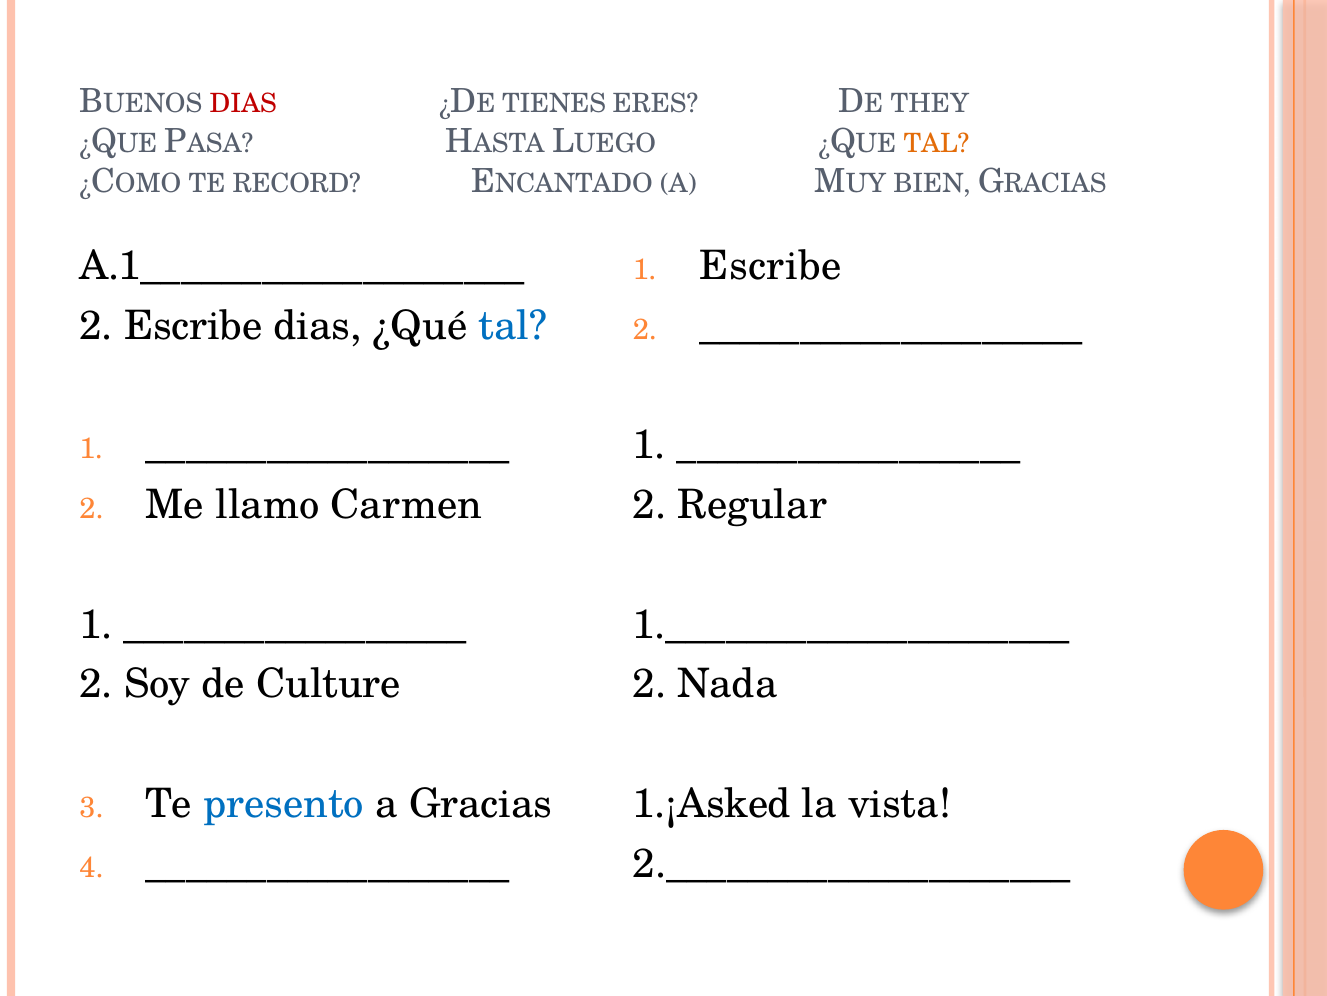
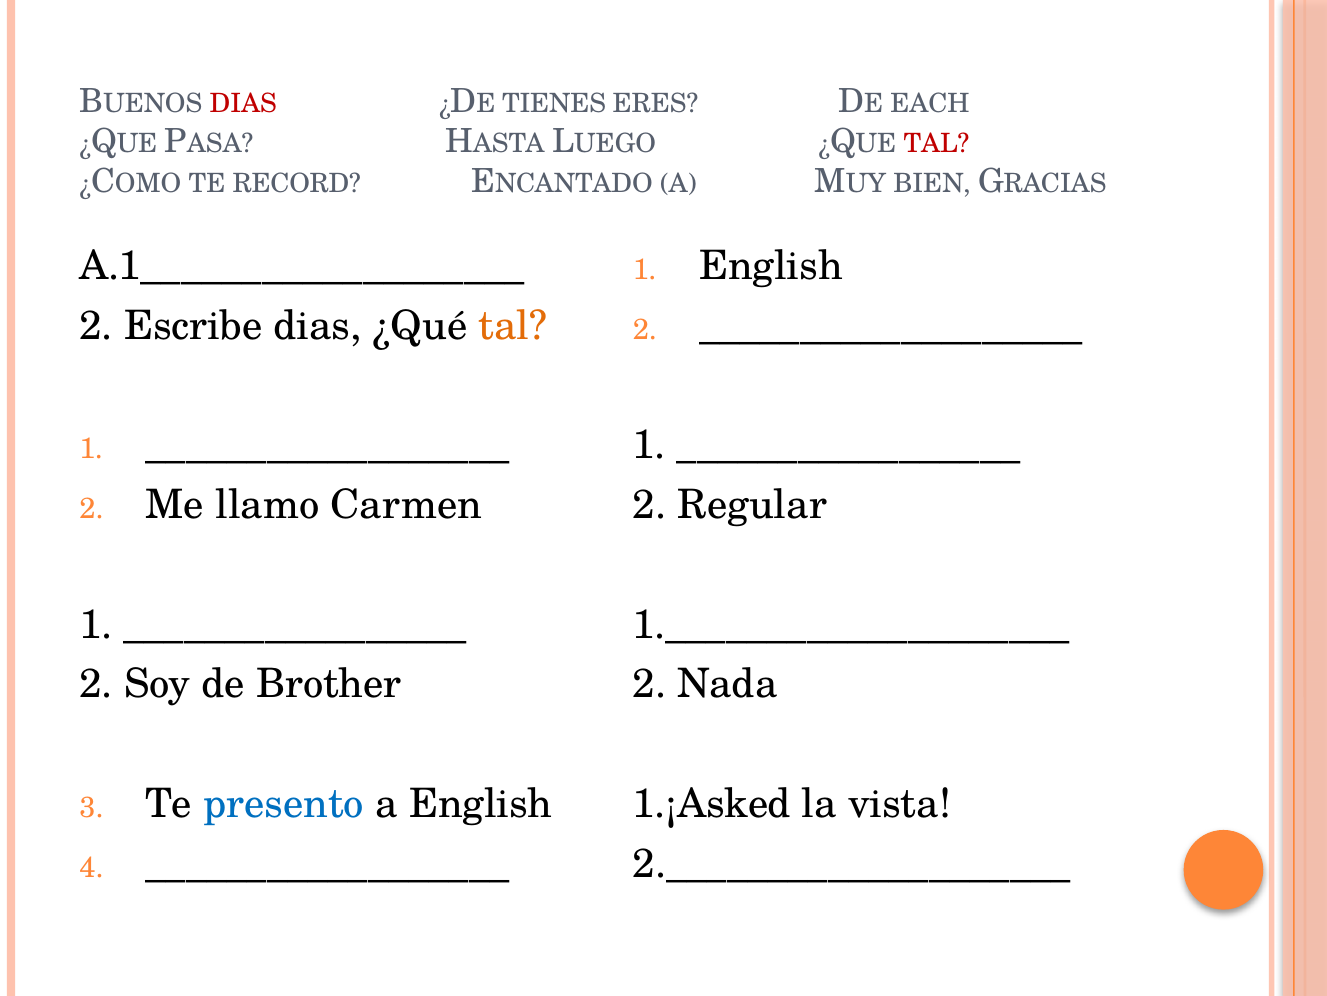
THEY: THEY -> EACH (930, 104)
TAL colour: orange -> red (937, 144)
1 Escribe: Escribe -> English (771, 266)
tal colour: blue -> orange (513, 326)
Culture: Culture -> Brother (329, 684)
a Gracias: Gracias -> English (481, 803)
